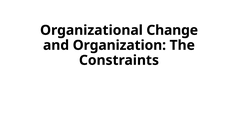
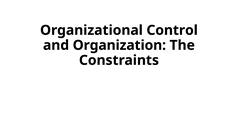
Change: Change -> Control (172, 30)
